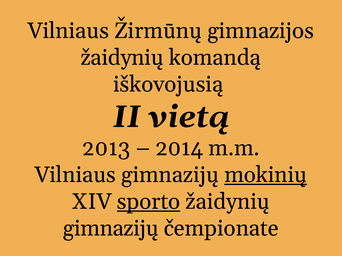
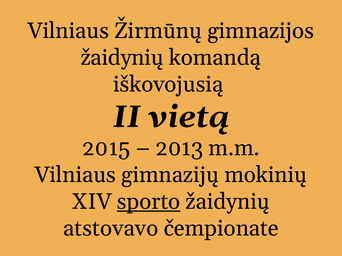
2013: 2013 -> 2015 (106, 148)
2014: 2014 -> 2013 (179, 148)
mokinių underline: present -> none (266, 175)
gimnazijų: gimnazijų -> atstovavo (111, 229)
